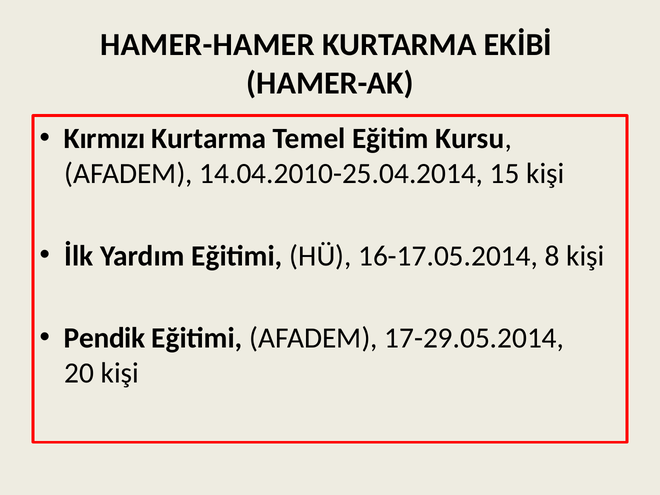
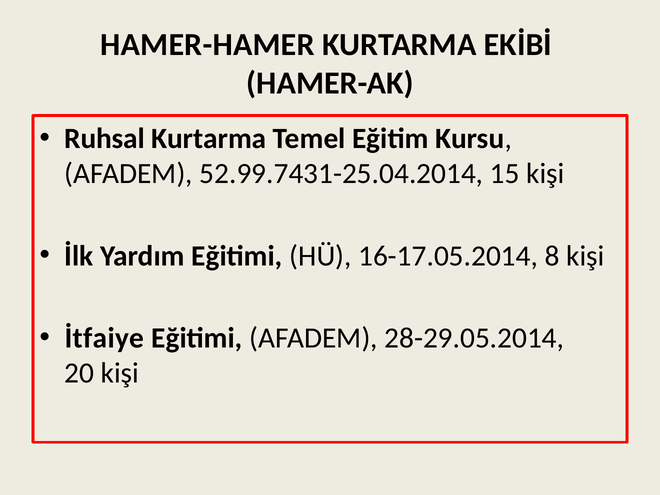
Kırmızı: Kırmızı -> Ruhsal (105, 138)
14.04.2010-25.04.2014: 14.04.2010-25.04.2014 -> 52.99.7431-25.04.2014 (341, 174)
Pendik: Pendik -> İtfaiye (104, 338)
17-29.05.2014: 17-29.05.2014 -> 28-29.05.2014 (474, 338)
